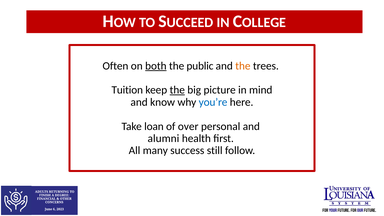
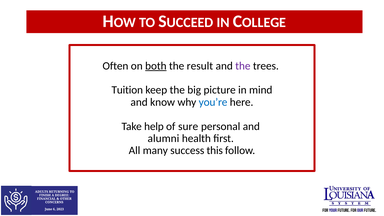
public: public -> result (200, 66)
the colour: orange -> purple (243, 66)
the underline: present -> none (177, 90)
loan: loan -> help (154, 126)
over: over -> sure (188, 126)
still: still -> this (215, 151)
